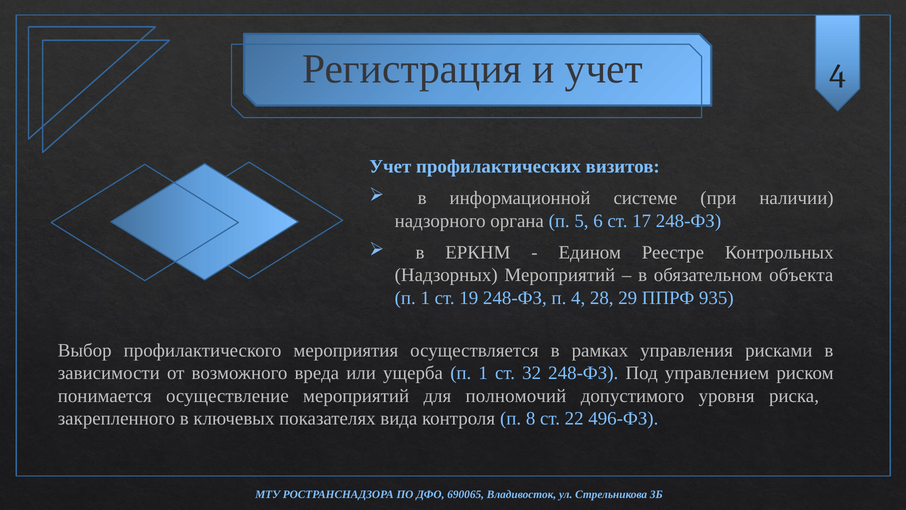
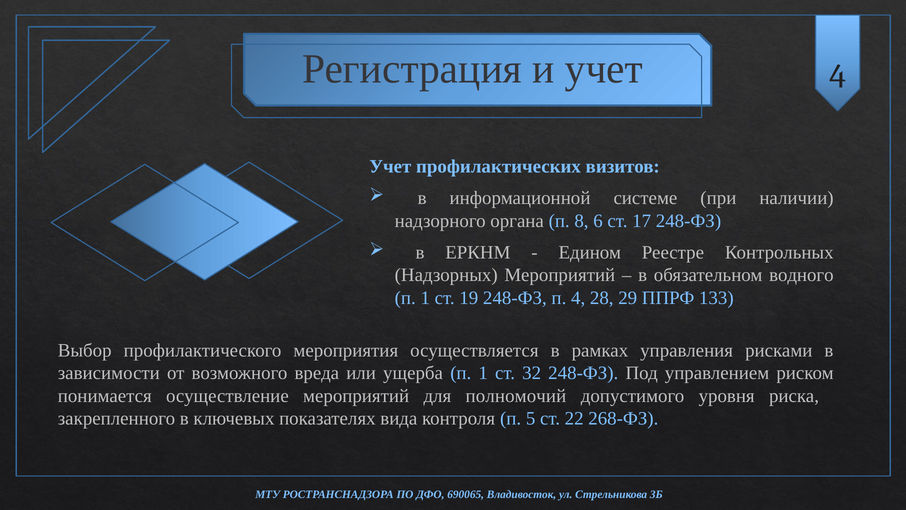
5: 5 -> 8 (582, 221)
объекта: объекта -> водного (801, 275)
935: 935 -> 133 (716, 298)
8: 8 -> 5 (531, 418)
496-ФЗ: 496-ФЗ -> 268-ФЗ (623, 418)
